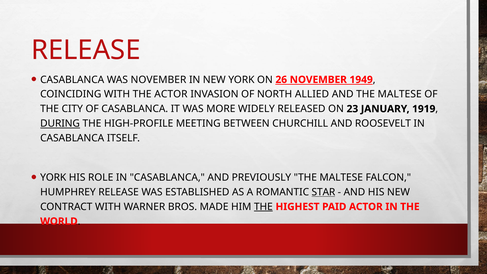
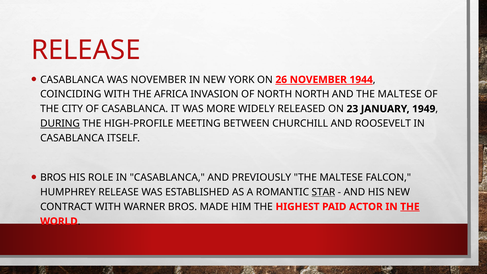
1949: 1949 -> 1944 (361, 80)
THE ACTOR: ACTOR -> AFRICA (171, 94)
NORTH ALLIED: ALLIED -> NORTH (312, 94)
1919: 1919 -> 1949 (424, 109)
YORK: YORK -> BROS (53, 177)
THE underline: present -> none (263, 207)
THE underline: none -> present (410, 207)
